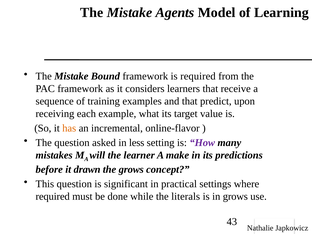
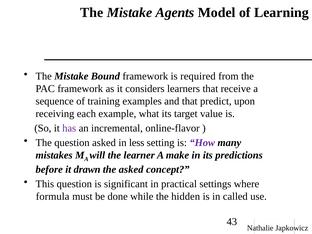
has colour: orange -> purple (69, 128)
the grows: grows -> asked (131, 169)
required: required -> formula (53, 196)
literals: literals -> hidden (186, 196)
in grows: grows -> called (235, 196)
